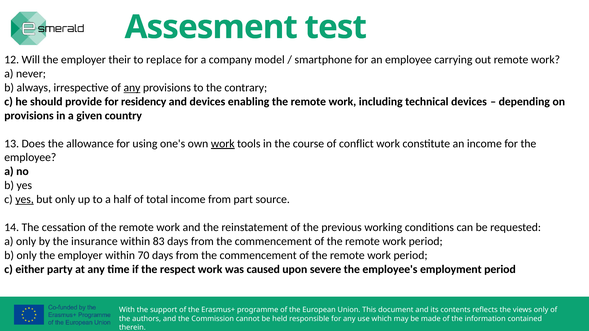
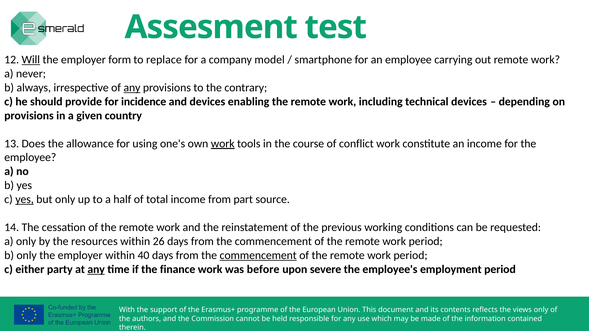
Will underline: none -> present (31, 60)
their: their -> form (120, 60)
residency: residency -> incidence (144, 102)
insurance: insurance -> resources (94, 242)
83: 83 -> 26 (159, 242)
70: 70 -> 40 (143, 255)
commencement underline: none -> present (258, 255)
any underline: none -> present (96, 269)
respect: respect -> finance (178, 269)
caused: caused -> before (263, 269)
